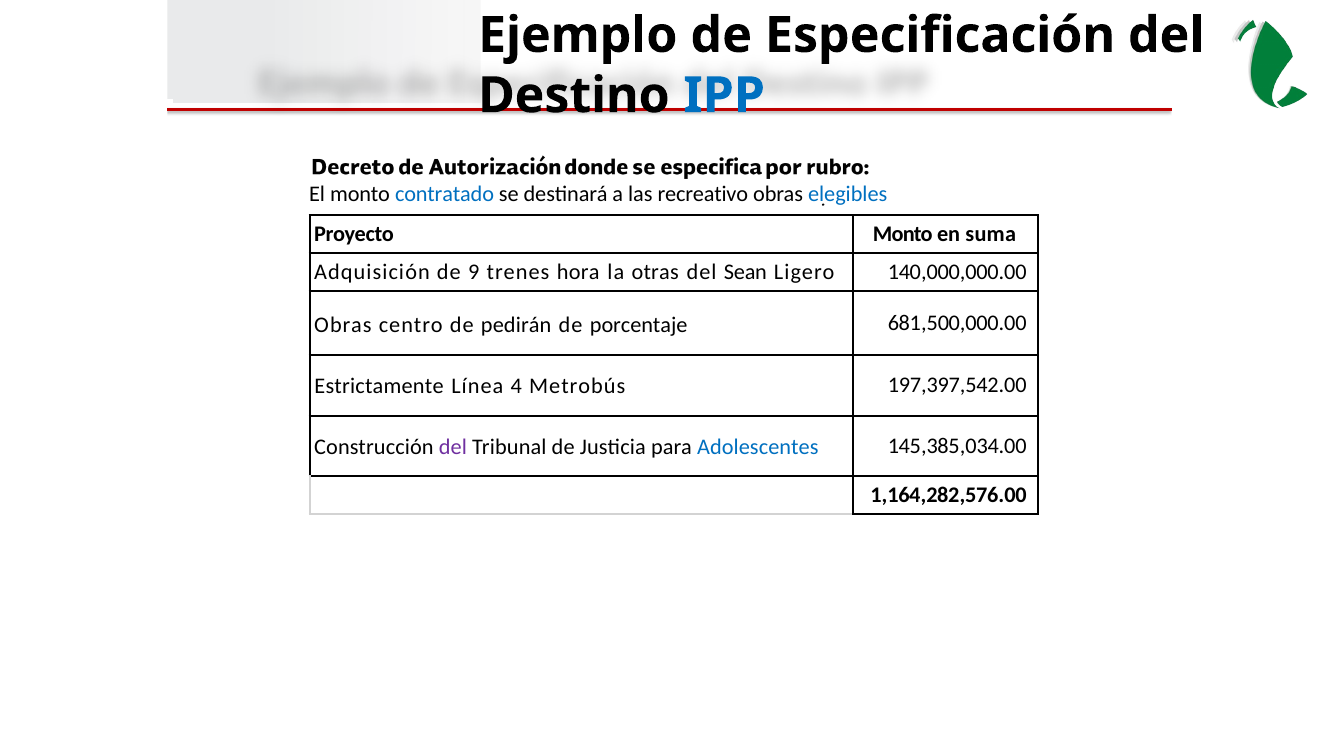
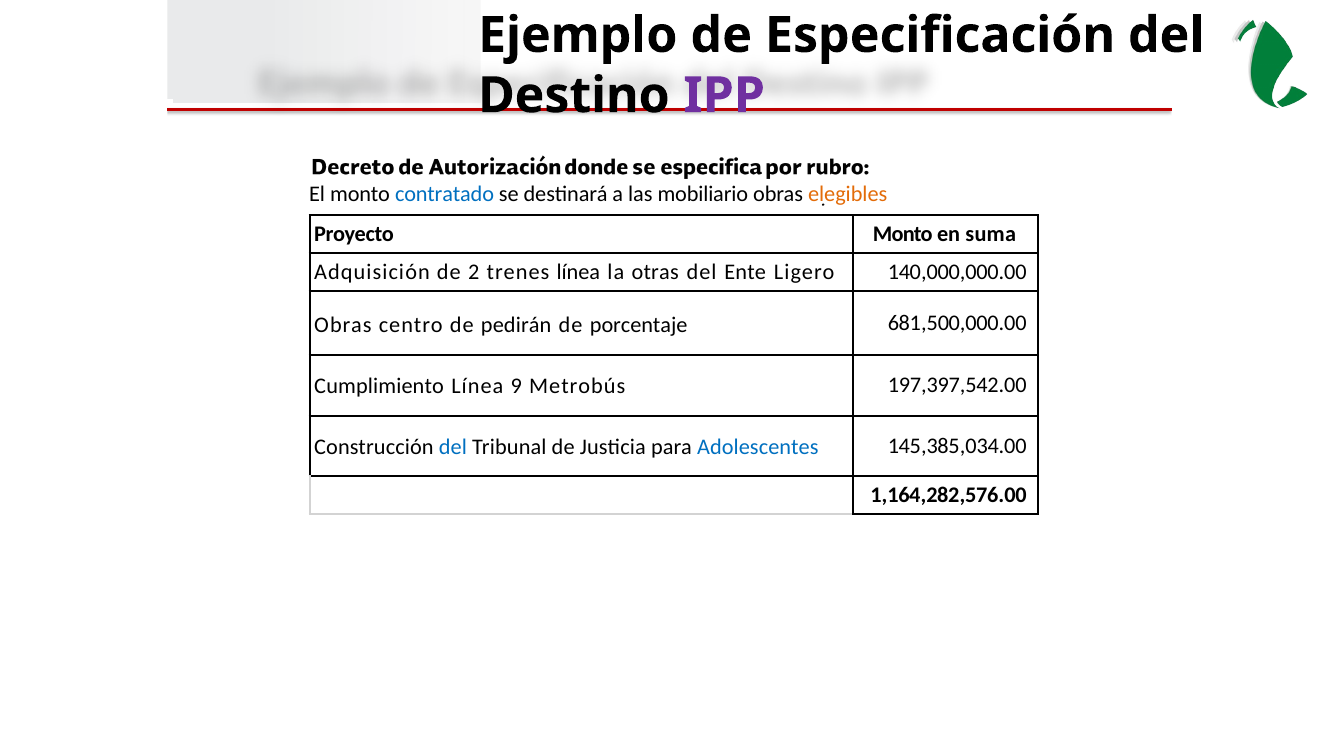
IPP colour: blue -> purple (724, 96)
recreativo: recreativo -> mobiliario (703, 195)
elegibles colour: blue -> orange (848, 195)
9: 9 -> 2 (474, 272)
trenes hora: hora -> línea (578, 272)
Sean: Sean -> Ente (745, 272)
Estrictamente: Estrictamente -> Cumplimiento (379, 387)
4: 4 -> 9 (516, 387)
del colour: purple -> blue (453, 447)
